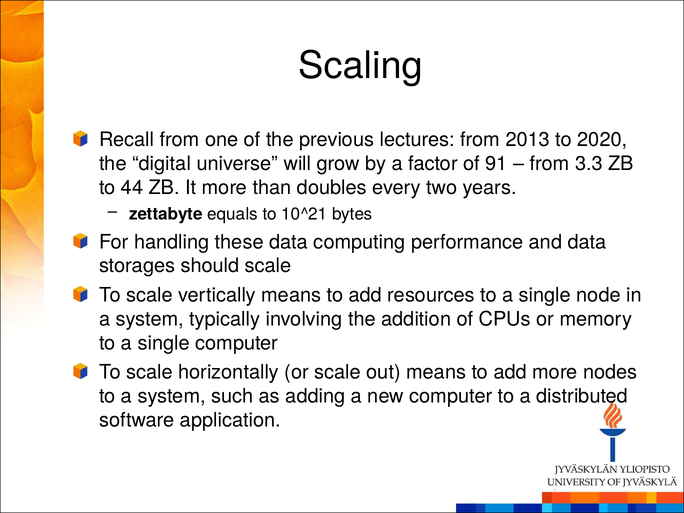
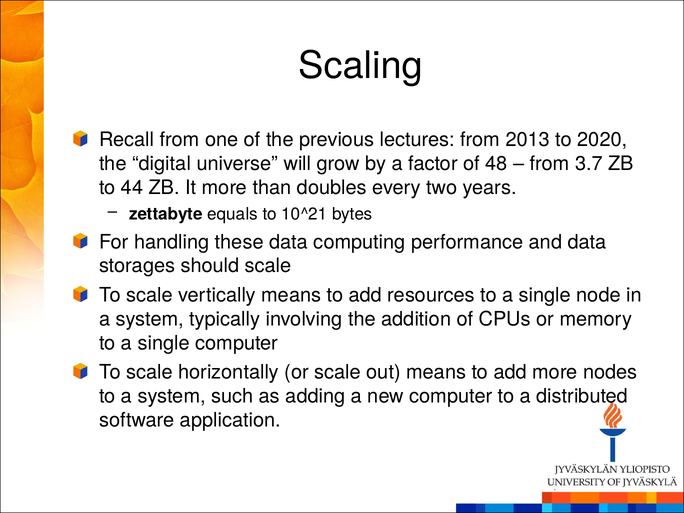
91: 91 -> 48 (496, 164)
3.3: 3.3 -> 3.7 (589, 164)
